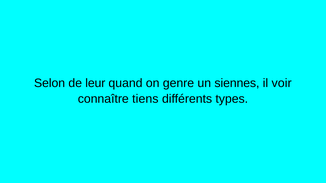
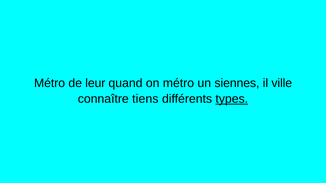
Selon: Selon -> Métro (50, 83)
on genre: genre -> métro (178, 83)
voir: voir -> ville (282, 83)
types underline: none -> present (232, 99)
